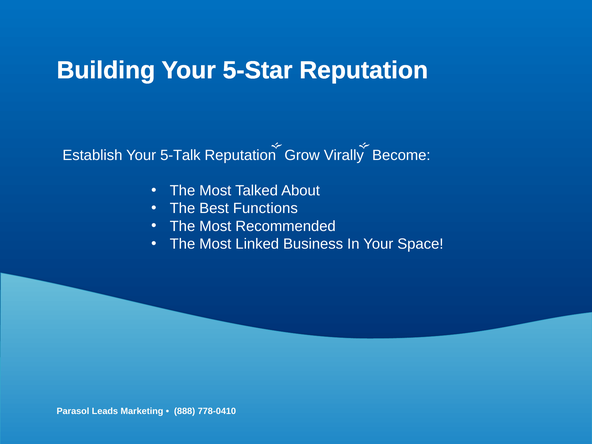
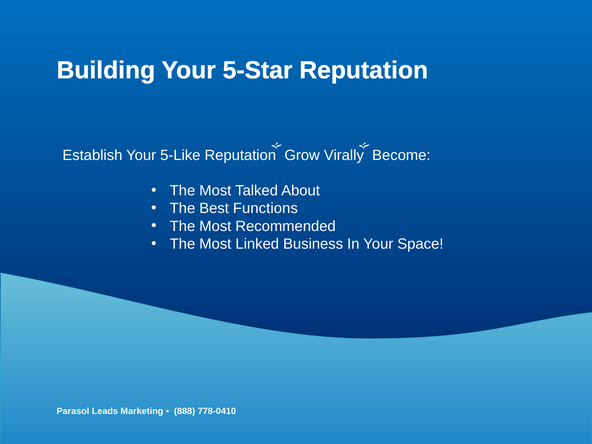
5-Talk: 5-Talk -> 5-Like (180, 155)
